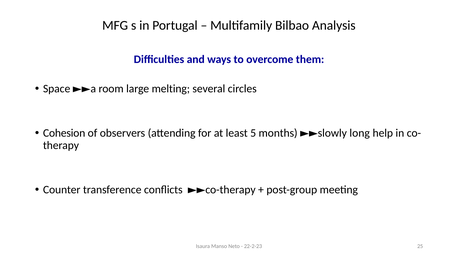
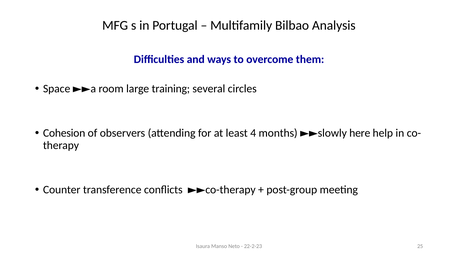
melting: melting -> training (171, 89)
5: 5 -> 4 (253, 133)
long: long -> here (360, 133)
